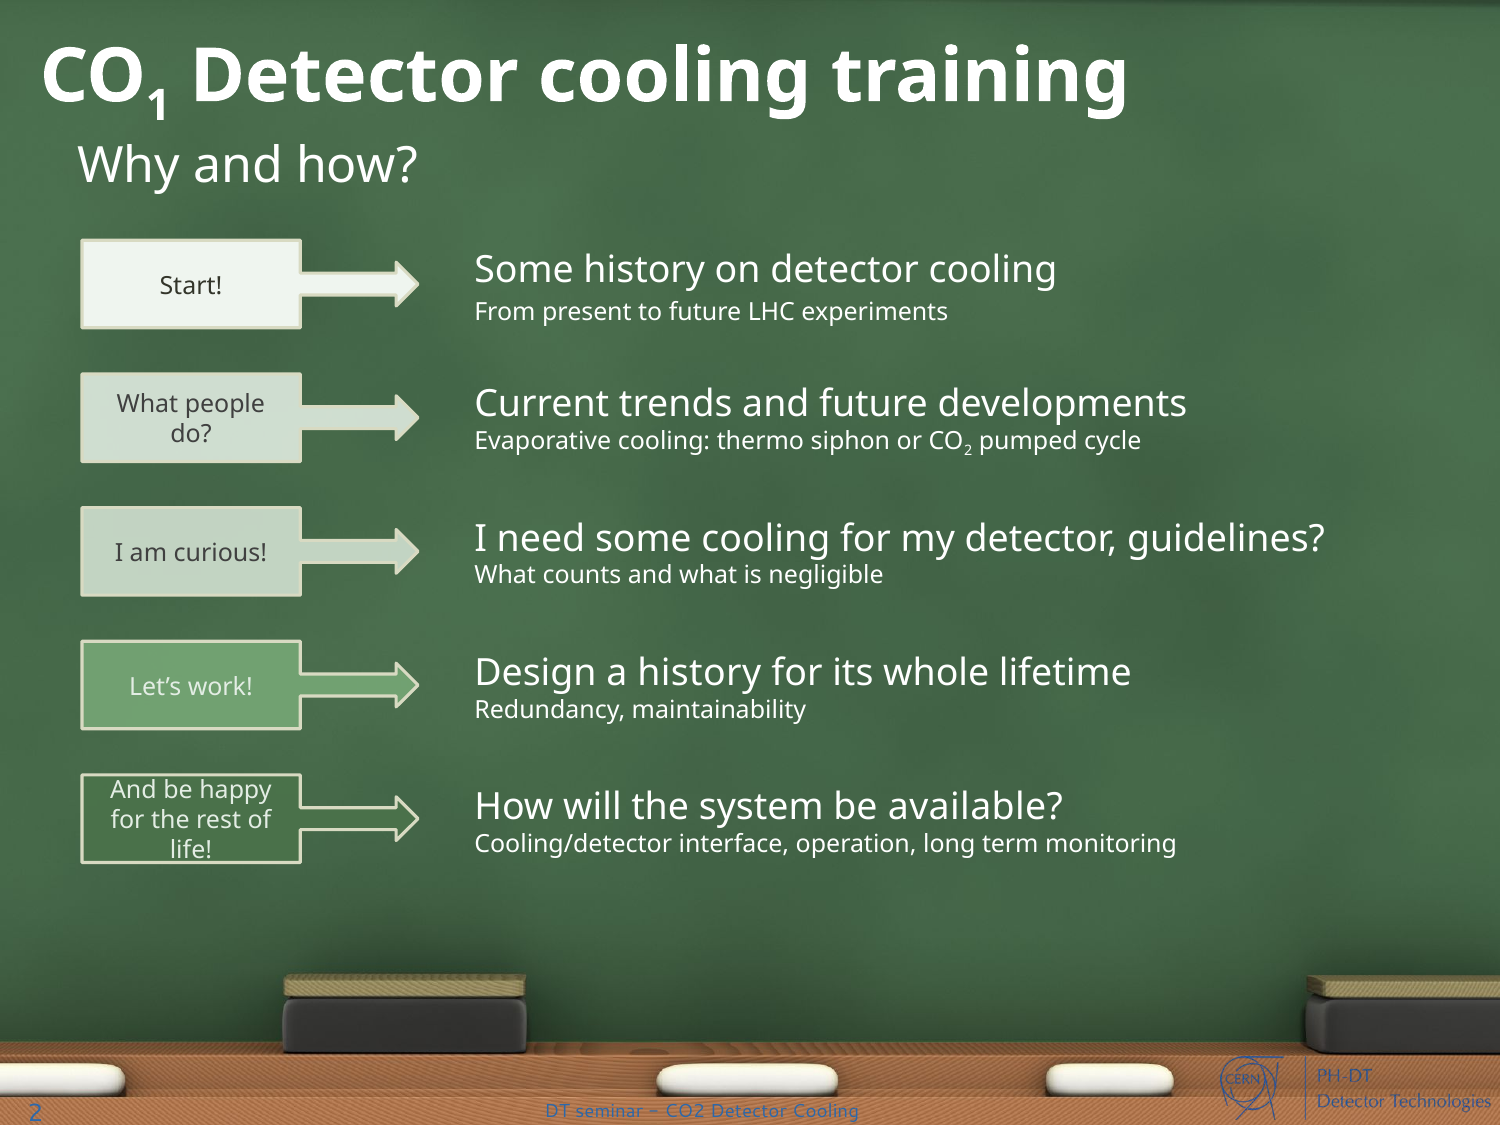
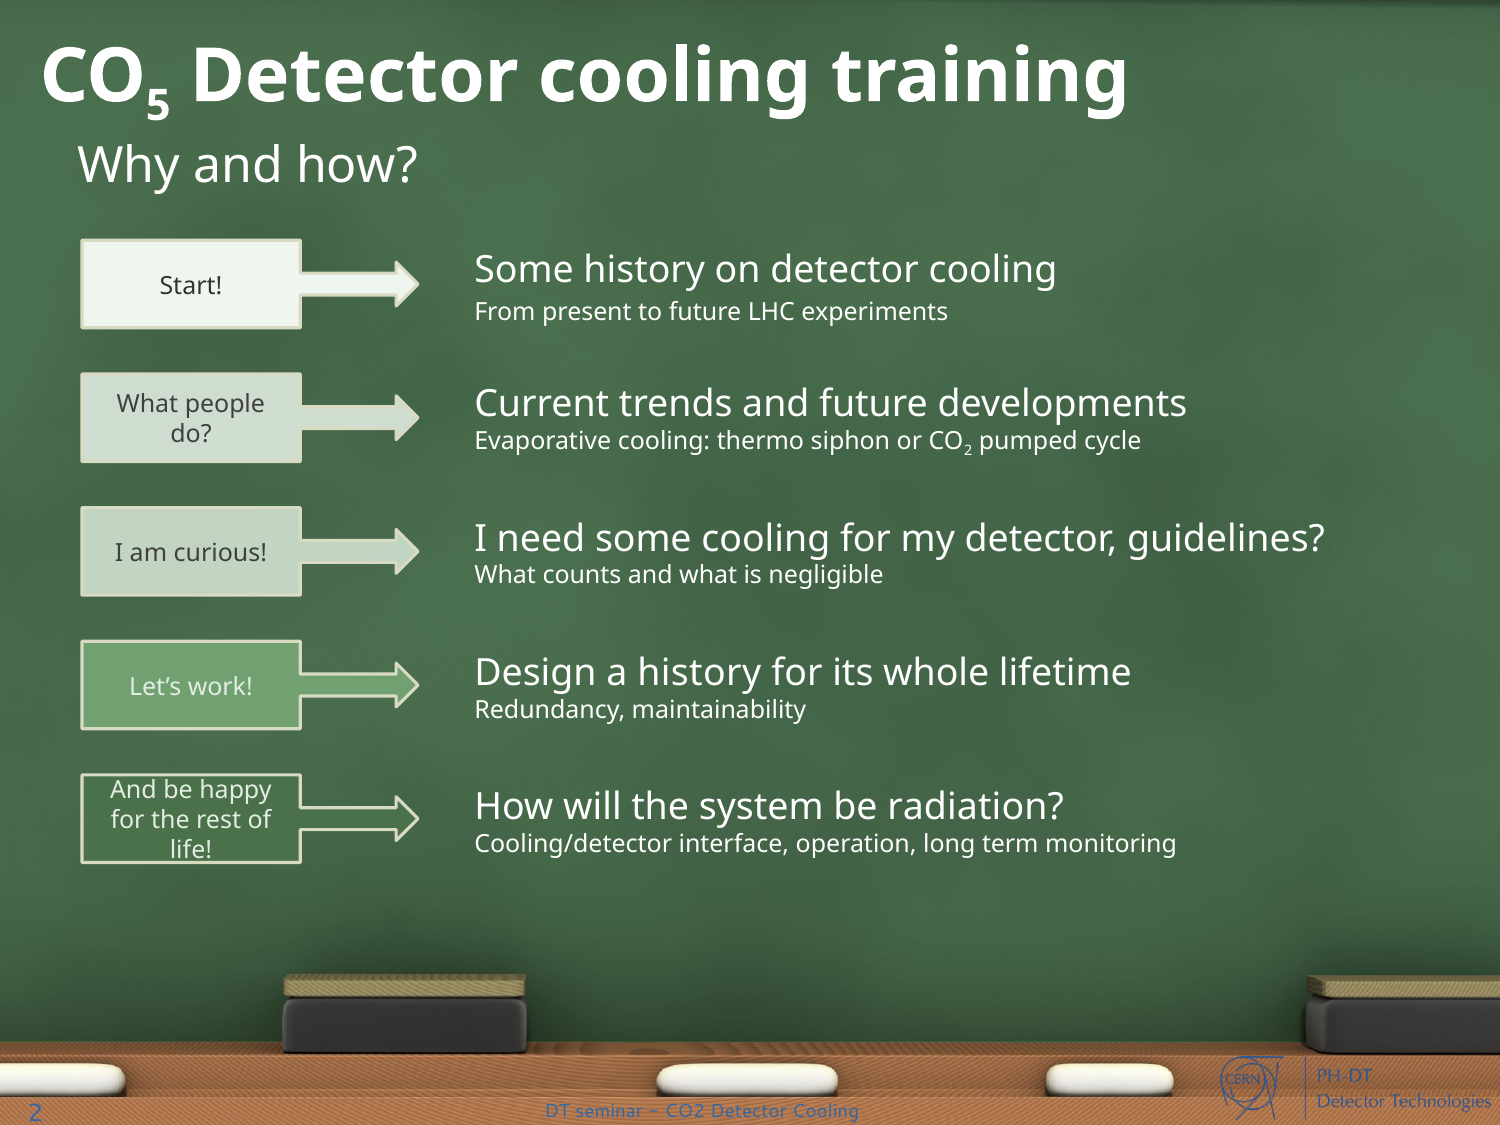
1: 1 -> 5 (158, 106)
available: available -> radiation (976, 808)
